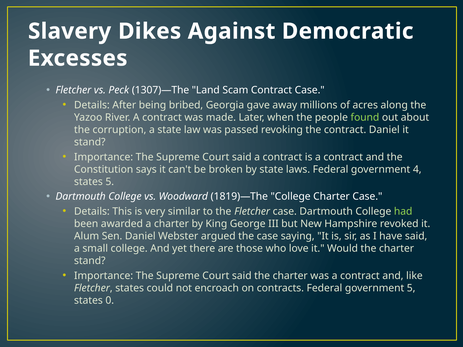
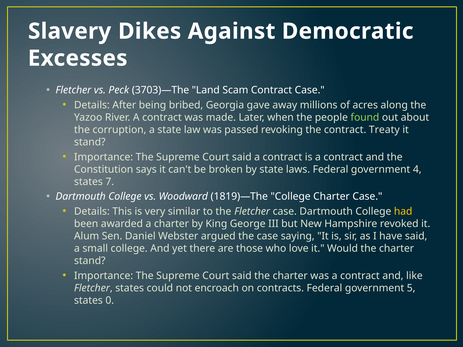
1307)—The: 1307)—The -> 3703)—The (161, 90)
contract Daniel: Daniel -> Treaty (384, 130)
states 5: 5 -> 7 (110, 182)
had colour: light green -> yellow (403, 212)
